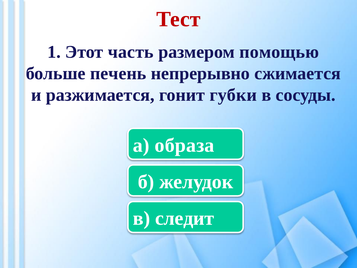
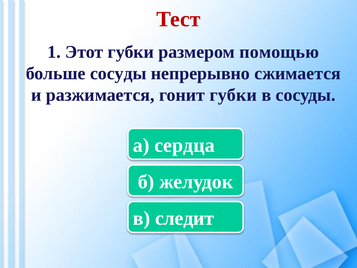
Этот часть: часть -> губки (131, 52)
больше печень: печень -> сосуды (118, 73)
образа: образа -> сердца (185, 145)
